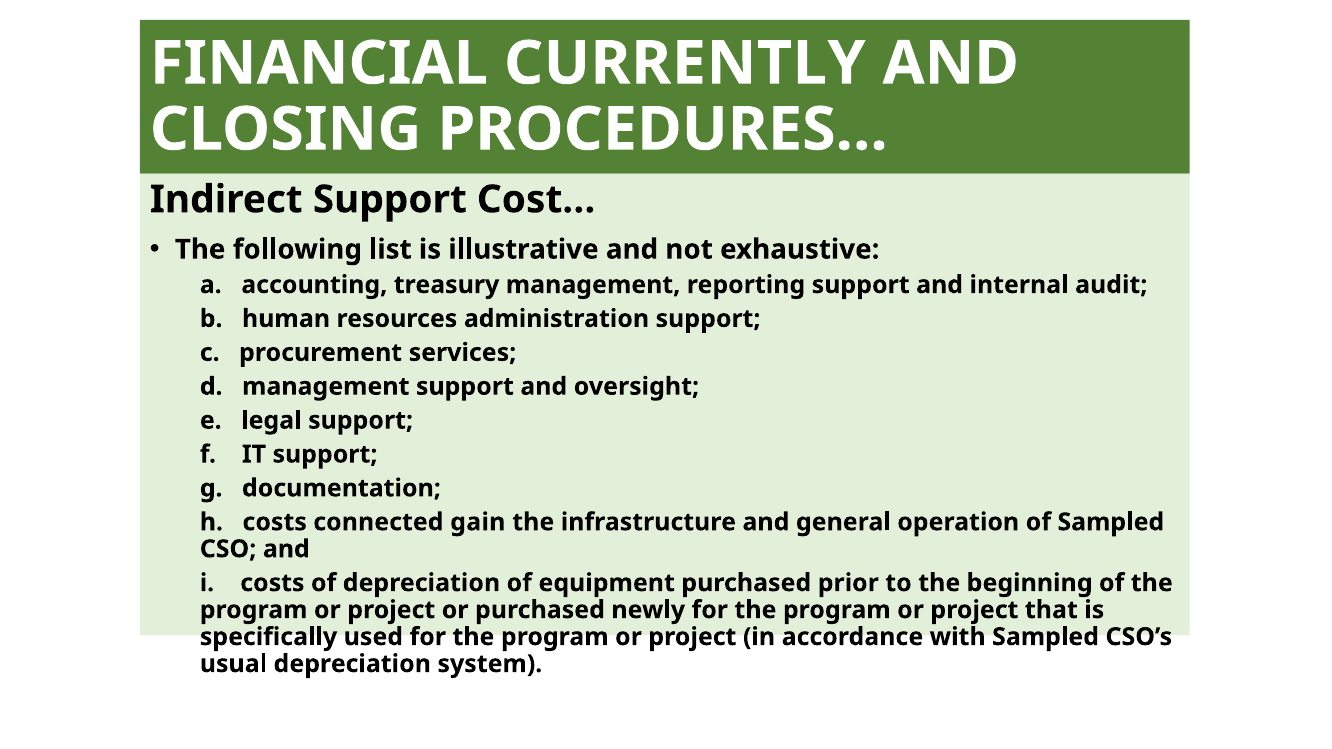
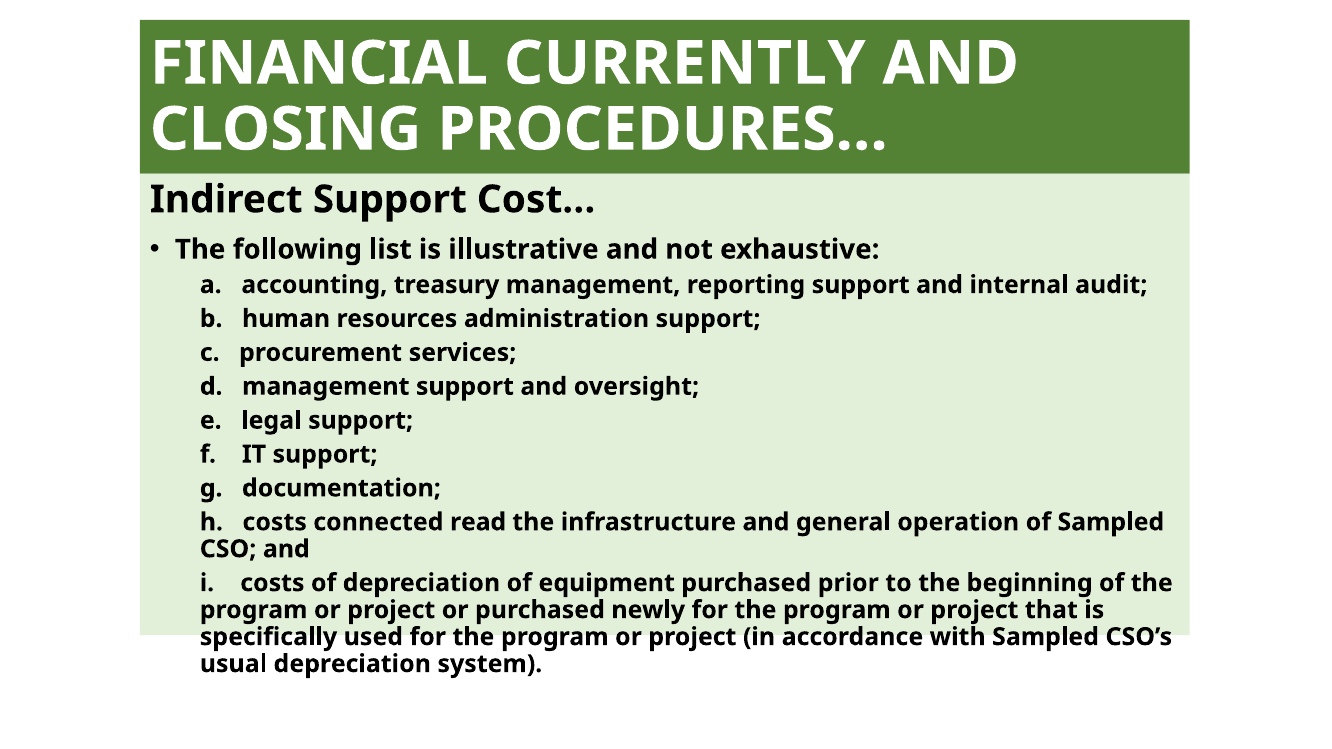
gain: gain -> read (478, 522)
